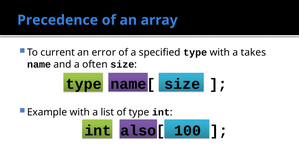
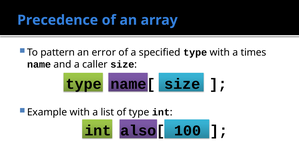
current: current -> pattern (58, 52)
takes: takes -> times (253, 52)
often: often -> caller (95, 64)
